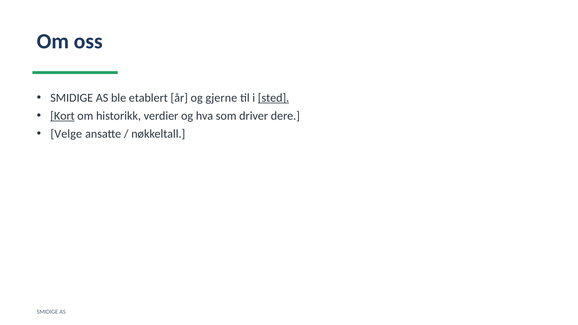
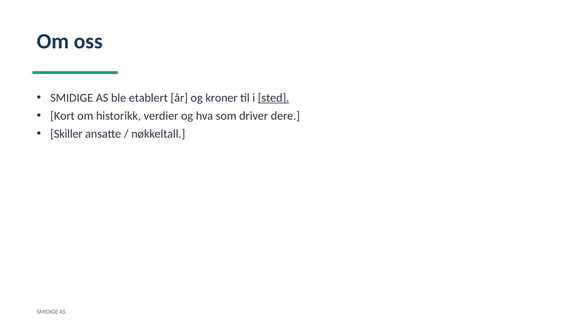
gjerne: gjerne -> kroner (221, 98)
Kort underline: present -> none (63, 116)
Velge: Velge -> Skiller (66, 134)
